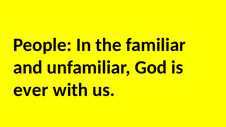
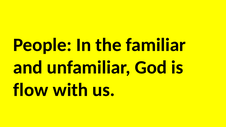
ever: ever -> flow (31, 90)
